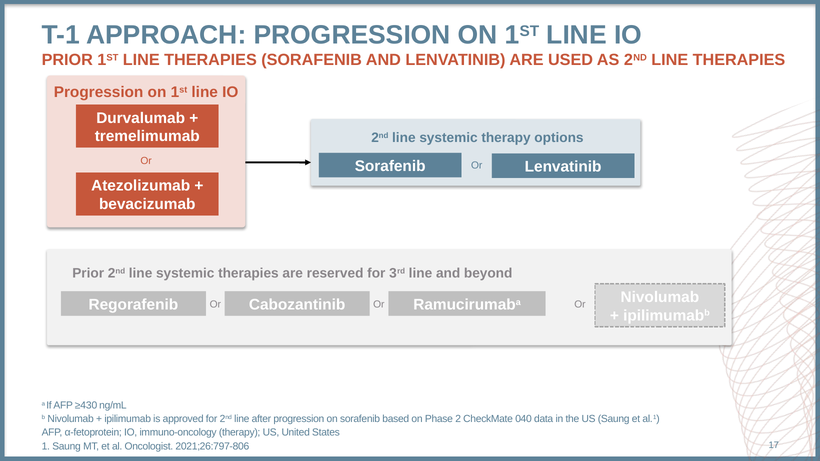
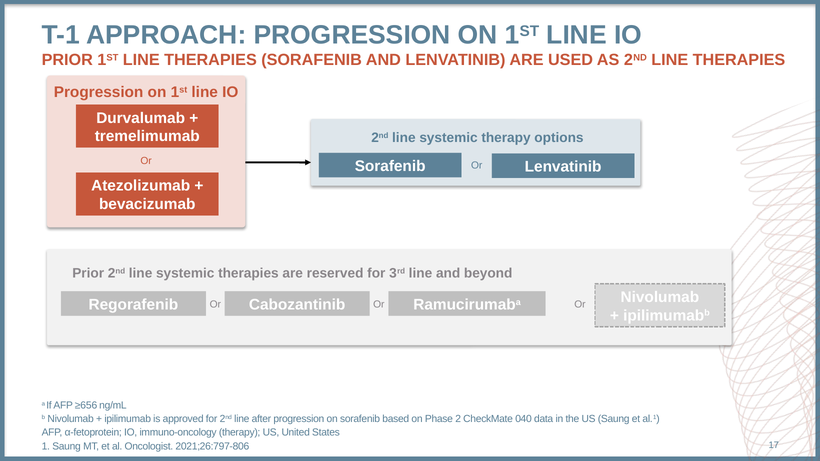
≥430: ≥430 -> ≥656 (86, 406)
